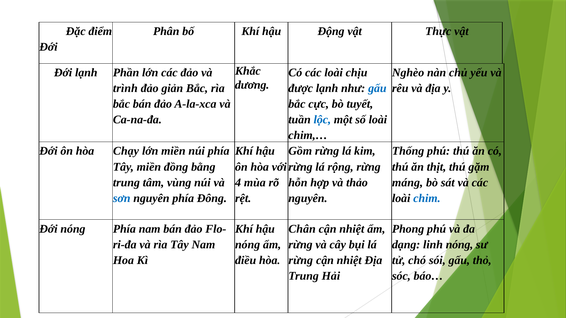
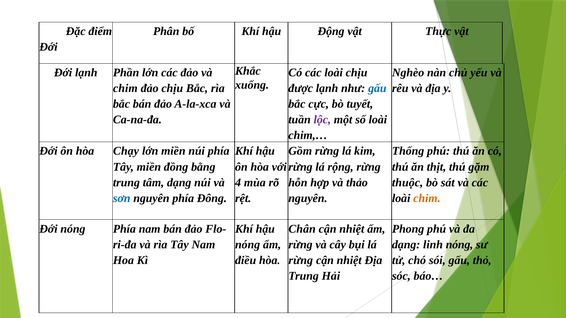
dương: dương -> xuống (252, 85)
trình: trình -> chim (125, 88)
đảo giản: giản -> chịu (172, 88)
lộc colour: blue -> purple (322, 120)
tâm vùng: vùng -> dạng (179, 183)
máng: máng -> thuộc (408, 183)
chim colour: blue -> orange (427, 198)
